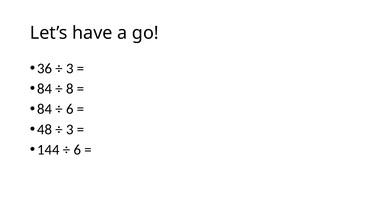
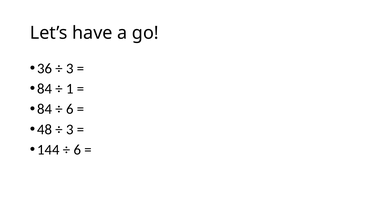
8: 8 -> 1 (70, 89)
